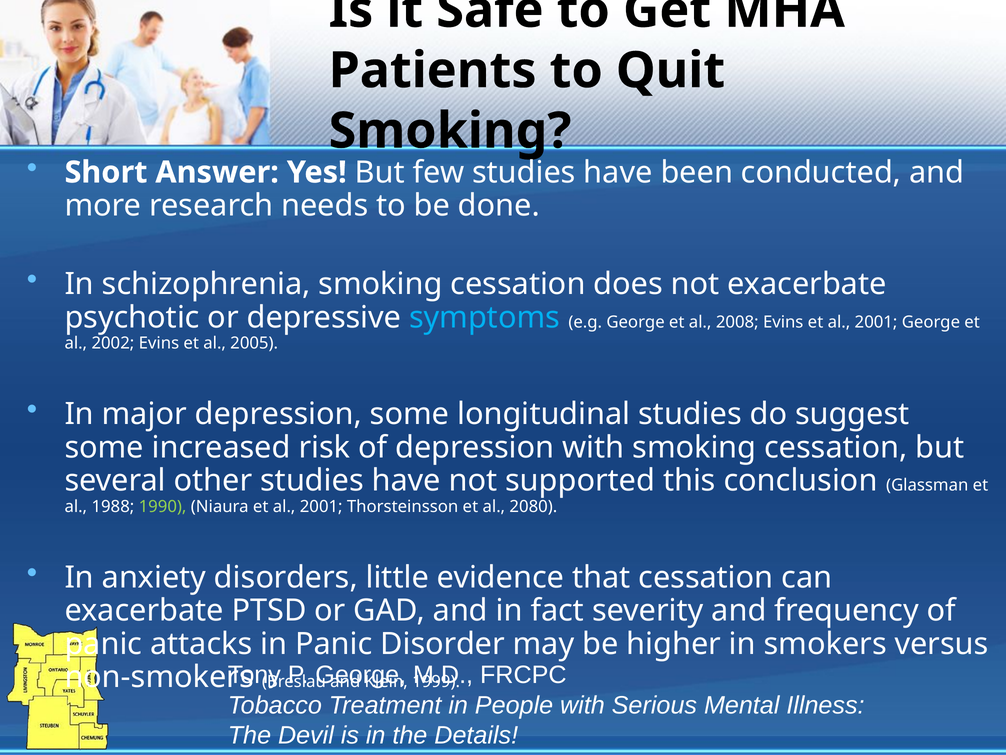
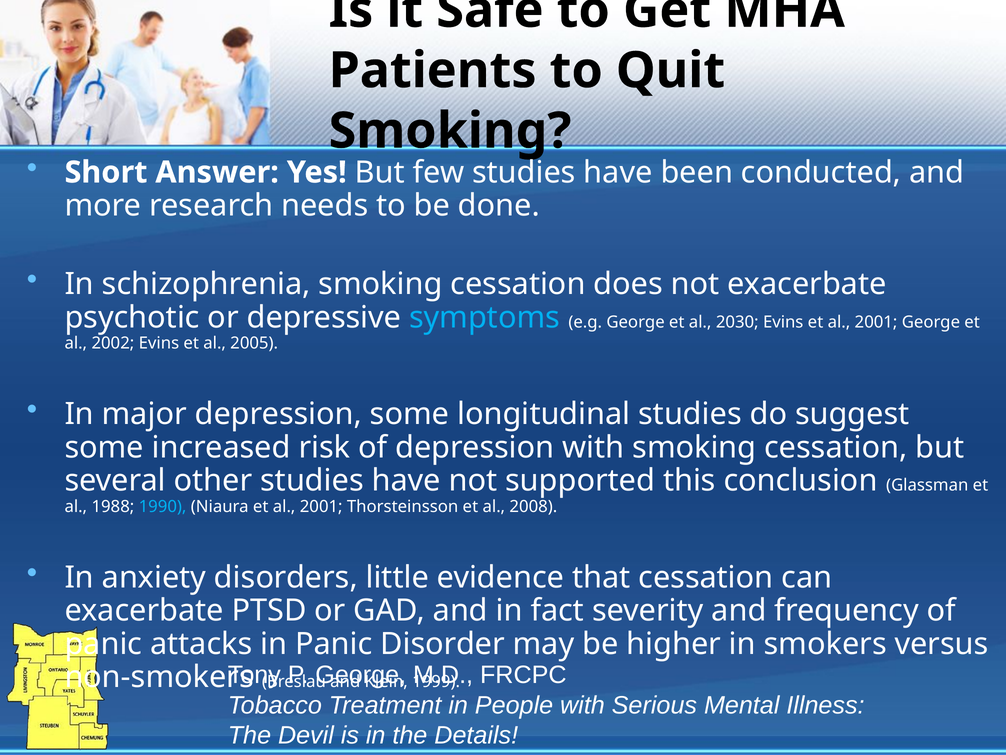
2008: 2008 -> 2030 (737, 322)
1990 colour: light green -> light blue (163, 506)
2080: 2080 -> 2008 (533, 506)
